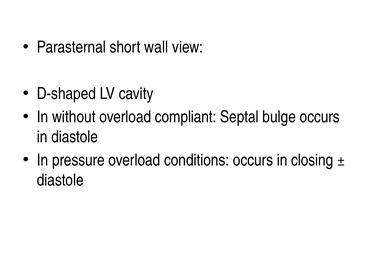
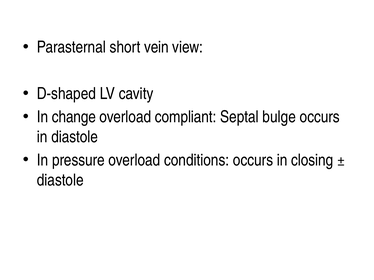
wall: wall -> vein (156, 47)
without: without -> change (74, 117)
